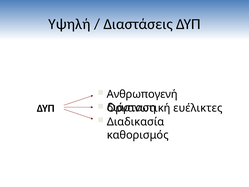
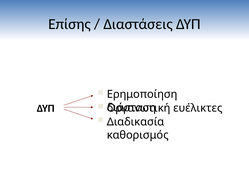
Υψηλή: Υψηλή -> Επίσης (69, 24)
Ανθρωπογενή: Ανθρωπογενή -> Ερημοποίηση (142, 94)
